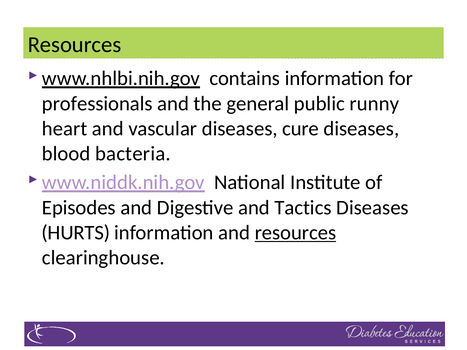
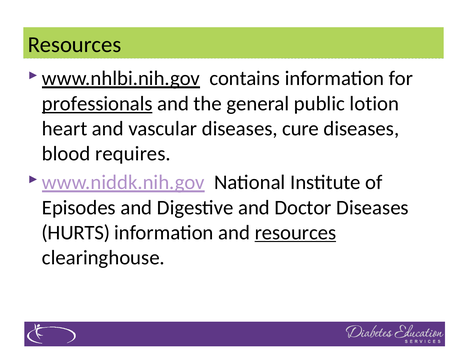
professionals underline: none -> present (97, 104)
runny: runny -> lotion (374, 104)
bacteria: bacteria -> requires (133, 154)
Tactics: Tactics -> Doctor (303, 208)
